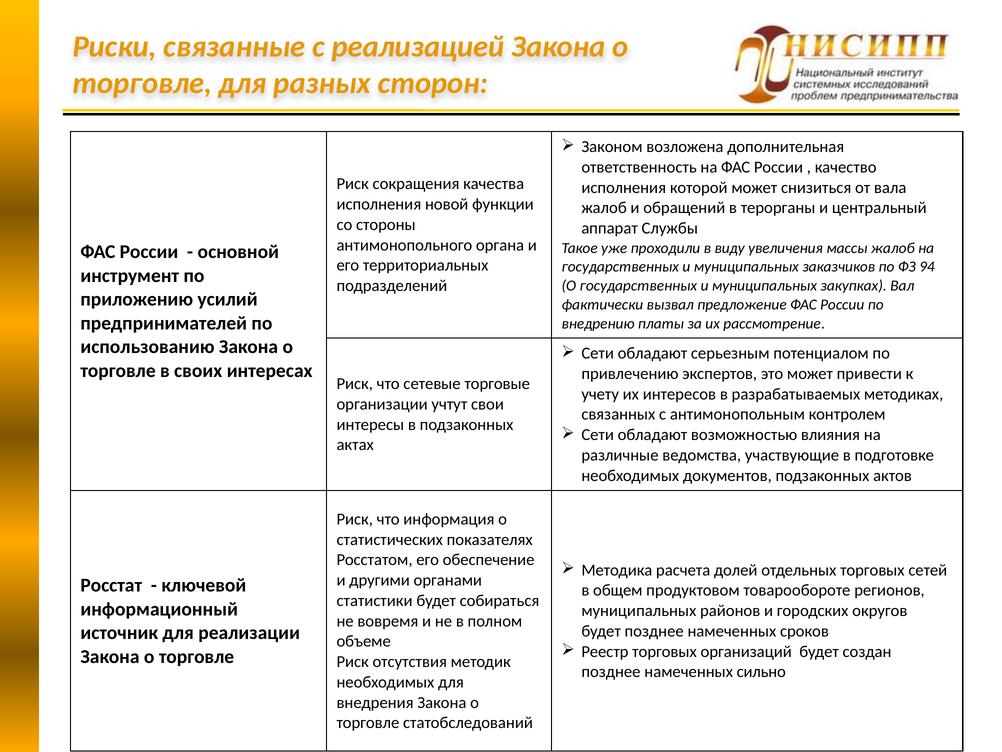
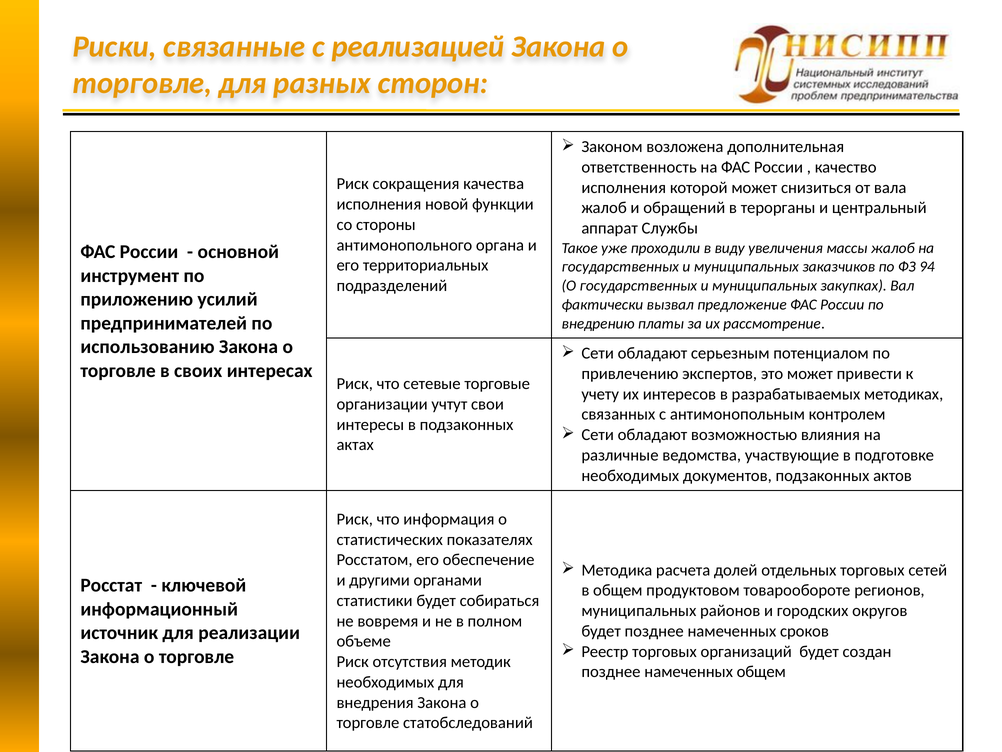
намеченных сильно: сильно -> общем (761, 672)
